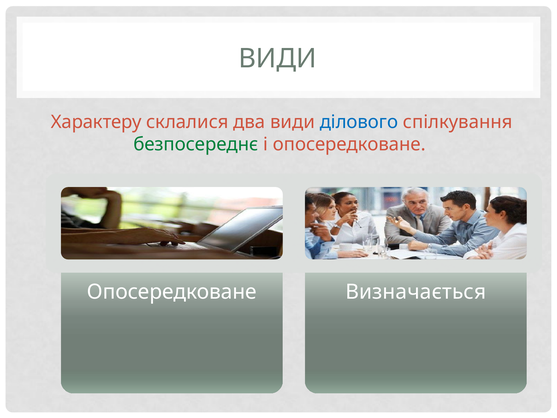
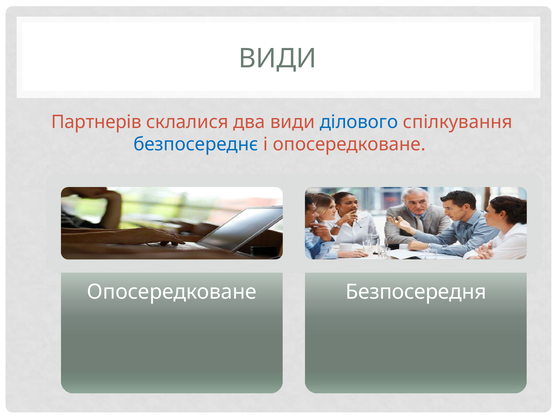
Характеру: Характеру -> Партнерів (96, 122)
безпосереднє colour: green -> blue (196, 144)
Визначається: Визначається -> Безпосередня (416, 292)
